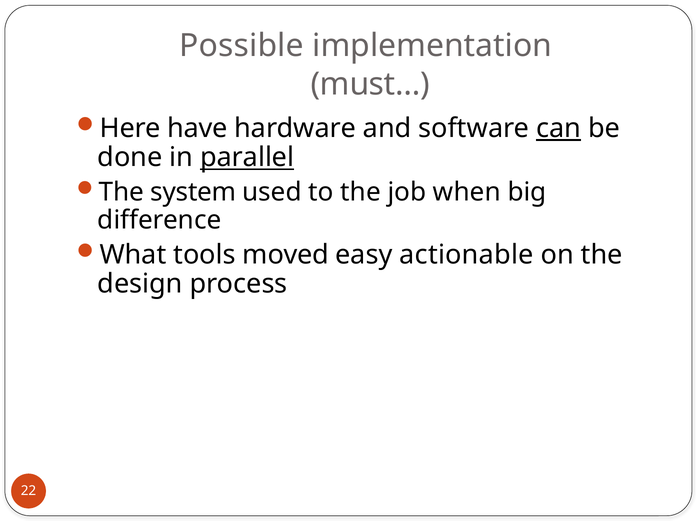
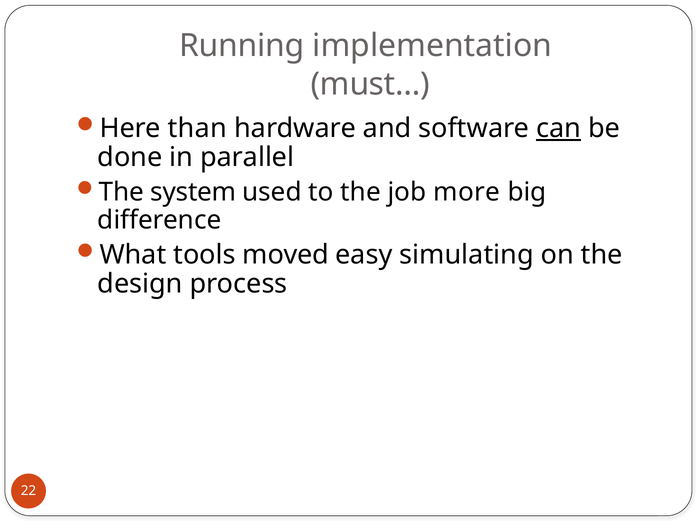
Possible: Possible -> Running (242, 46)
have: have -> than (197, 128)
parallel underline: present -> none (247, 157)
when: when -> more (467, 192)
actionable: actionable -> simulating (467, 254)
